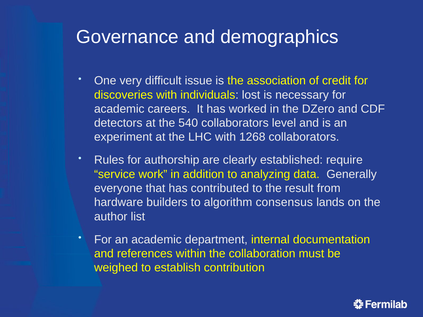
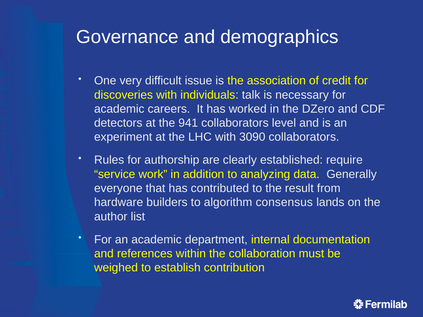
lost: lost -> talk (251, 95)
540: 540 -> 941 (188, 123)
1268: 1268 -> 3090 (252, 137)
